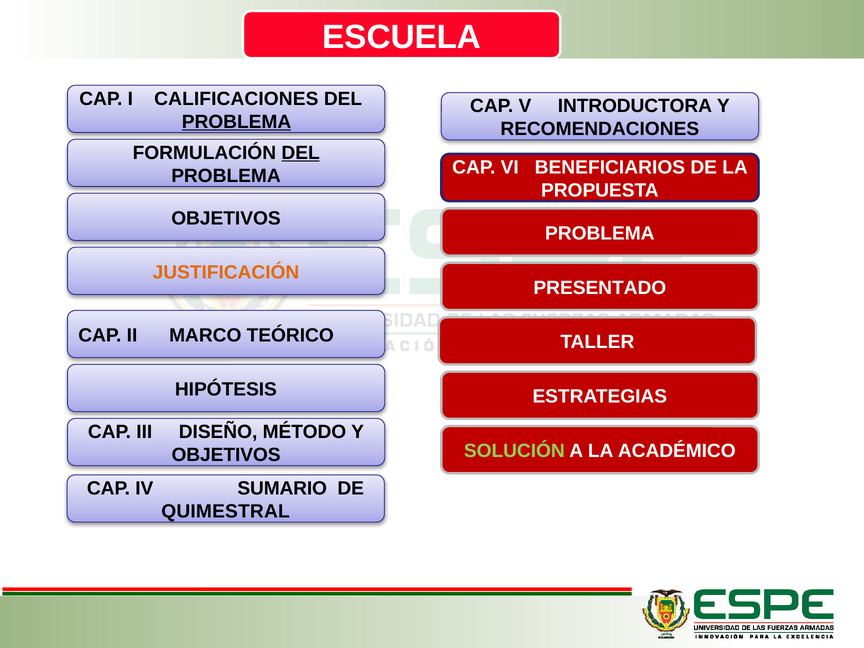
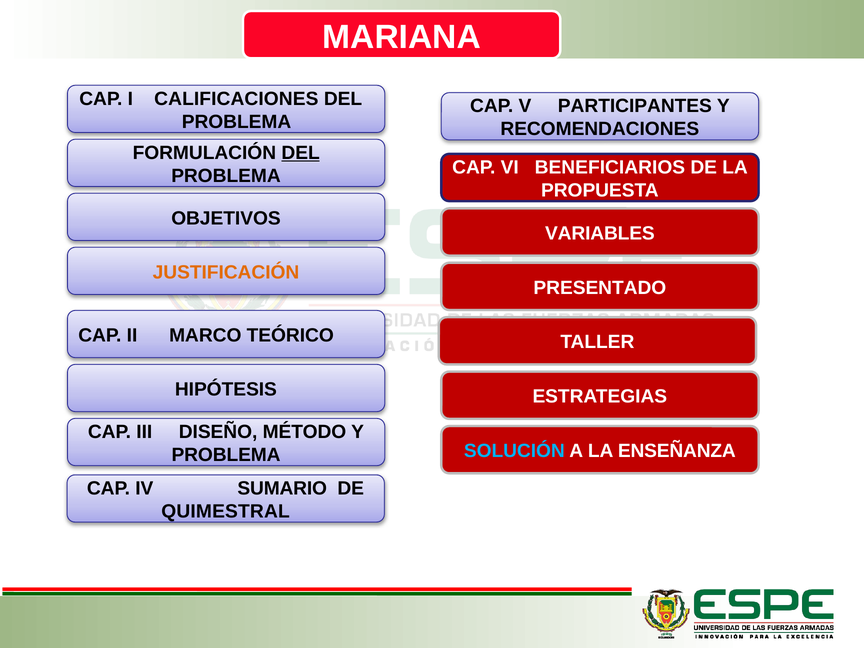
ESCUELA: ESCUELA -> MARIANA (402, 37)
INTRODUCTORA: INTRODUCTORA -> PARTICIPANTES (635, 106)
PROBLEMA underline: present -> none (237, 122)
PROBLEMA: PROBLEMA -> VARIABLES (600, 233)
SOLUCIÓN colour: light green -> light blue (514, 451)
ACADÉMICO: ACADÉMICO -> ENSEÑANZA (677, 451)
OBJETIVOS: OBJETIVOS -> PROBLEMA (226, 455)
